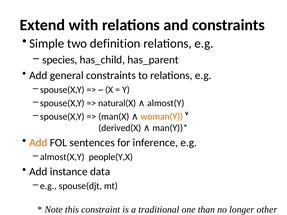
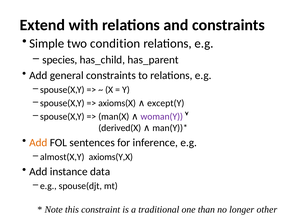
definition: definition -> condition (115, 43)
natural(X: natural(X -> axioms(X (117, 103)
almost(Y: almost(Y -> except(Y (166, 103)
woman(Y colour: orange -> purple (162, 117)
people(Y,X: people(Y,X -> axioms(Y,X (111, 157)
